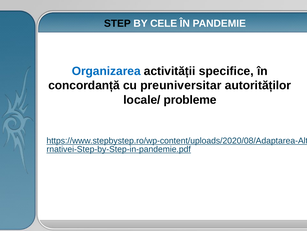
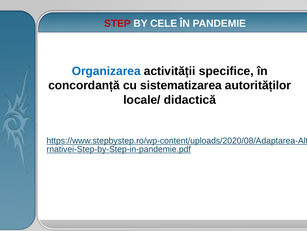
STEP colour: black -> red (117, 23)
preuniversitar: preuniversitar -> sistematizarea (181, 85)
probleme: probleme -> didactică (190, 100)
